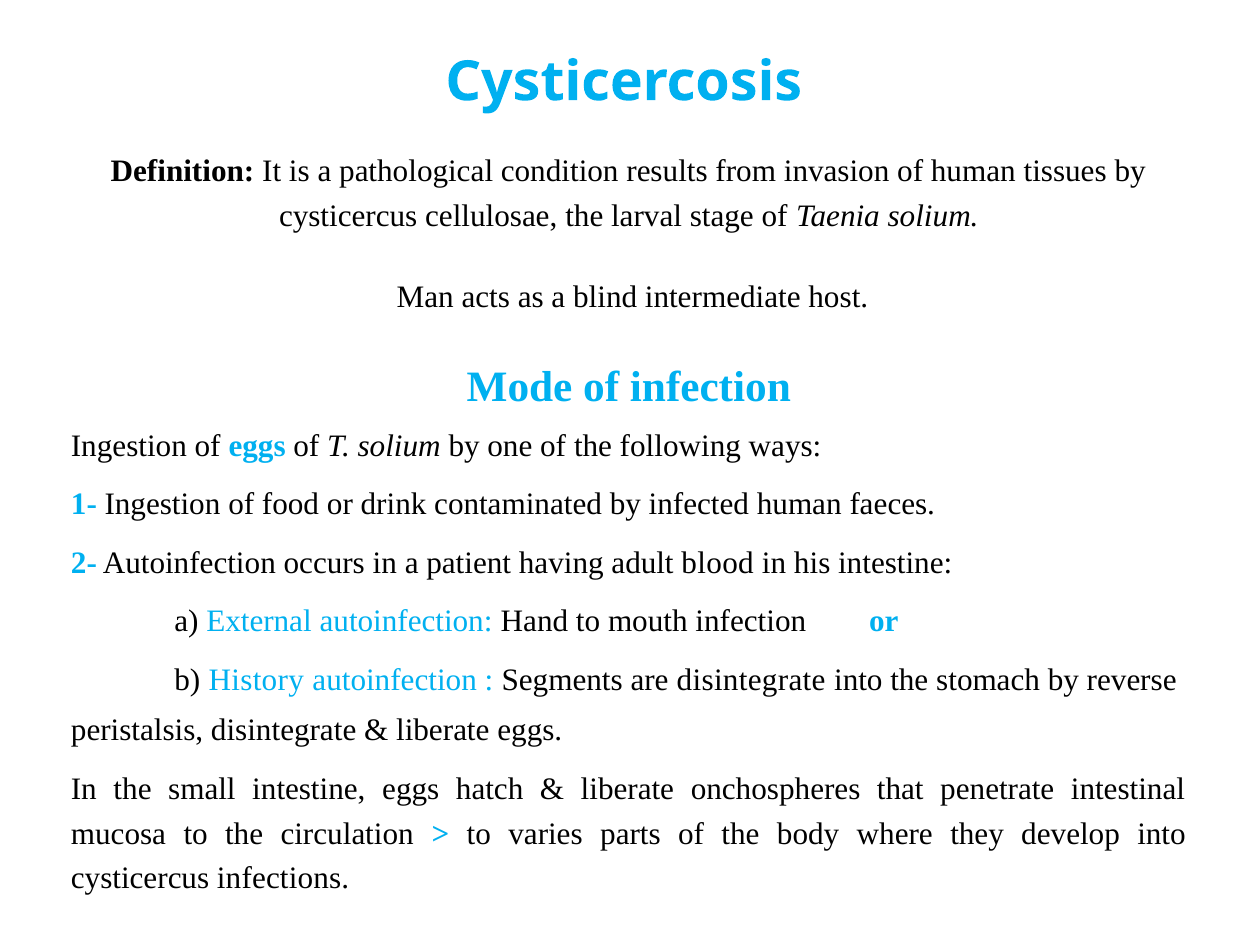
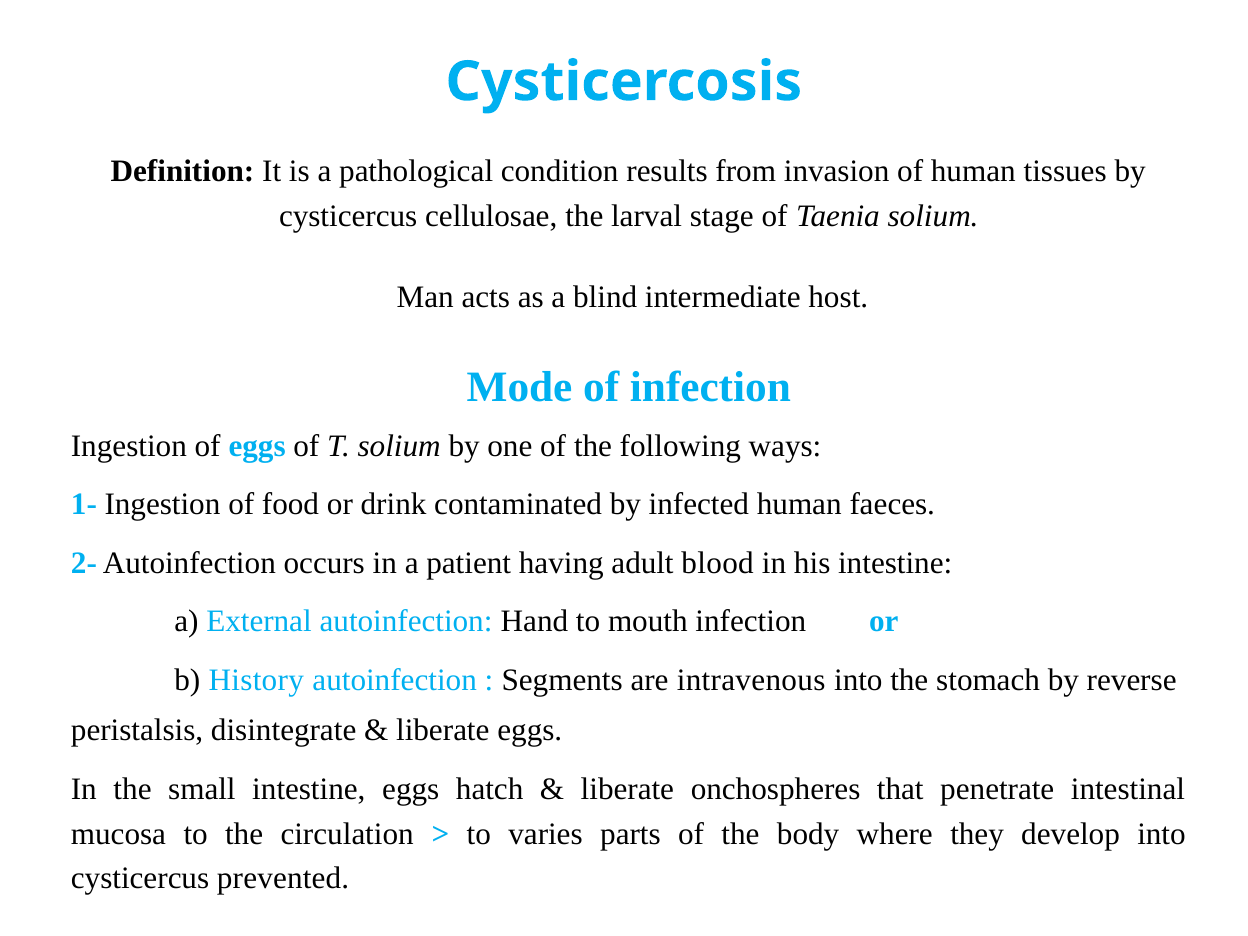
are disintegrate: disintegrate -> intravenous (751, 681)
infections: infections -> prevented (283, 879)
